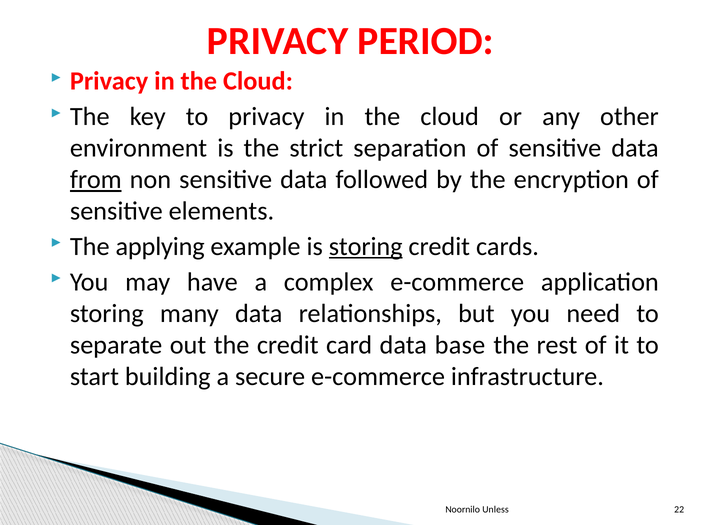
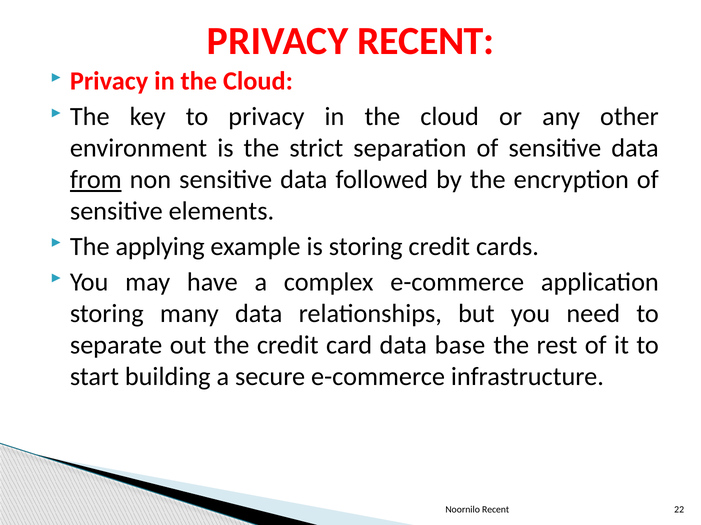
PRIVACY PERIOD: PERIOD -> RECENT (426, 41)
storing underline: present -> none (366, 247)
Noornilo Unless: Unless -> Recent (496, 510)
